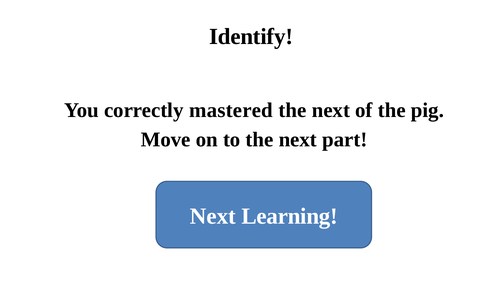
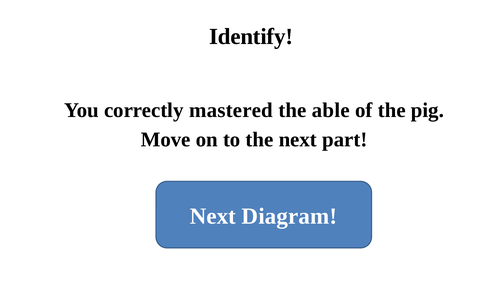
next: next -> able (331, 110)
Learning: Learning -> Diagram (289, 216)
